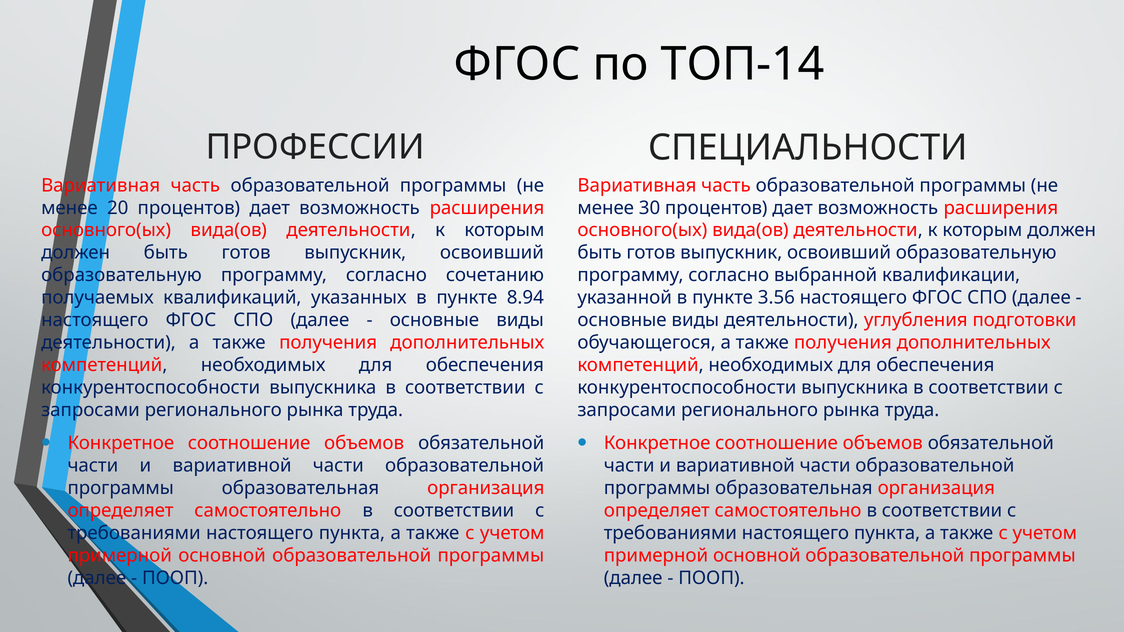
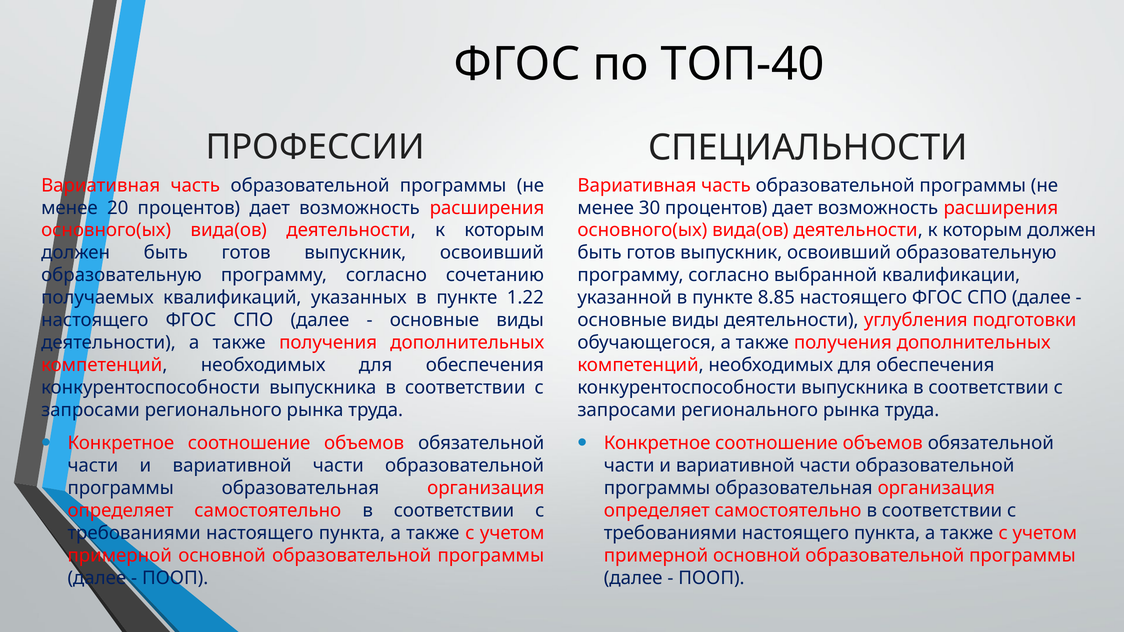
ТОП-14: ТОП-14 -> ТОП-40 (743, 64)
8.94: 8.94 -> 1.22 (525, 298)
3.56: 3.56 -> 8.85 (776, 298)
